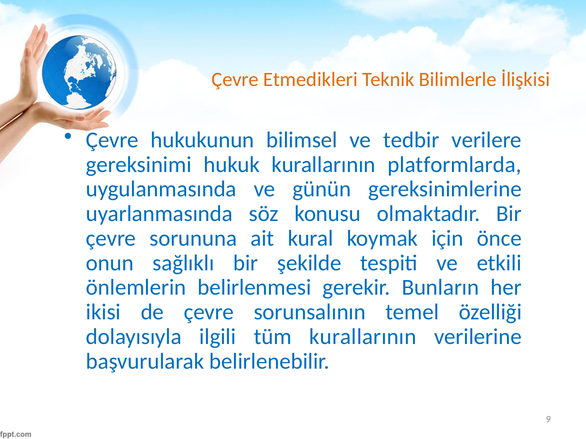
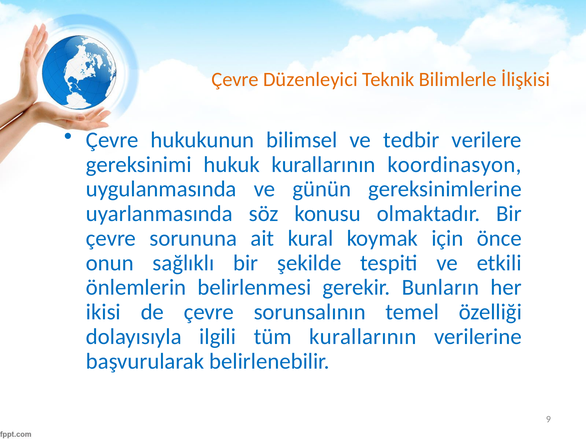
Etmedikleri: Etmedikleri -> Düzenleyici (310, 80)
platformlarda: platformlarda -> koordinasyon (454, 165)
